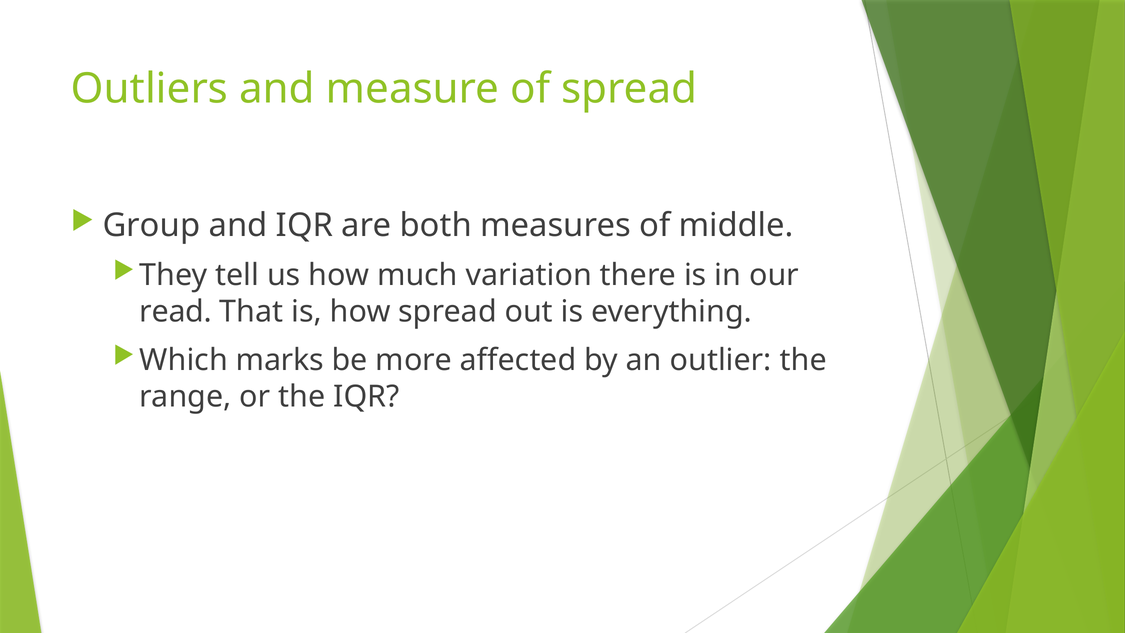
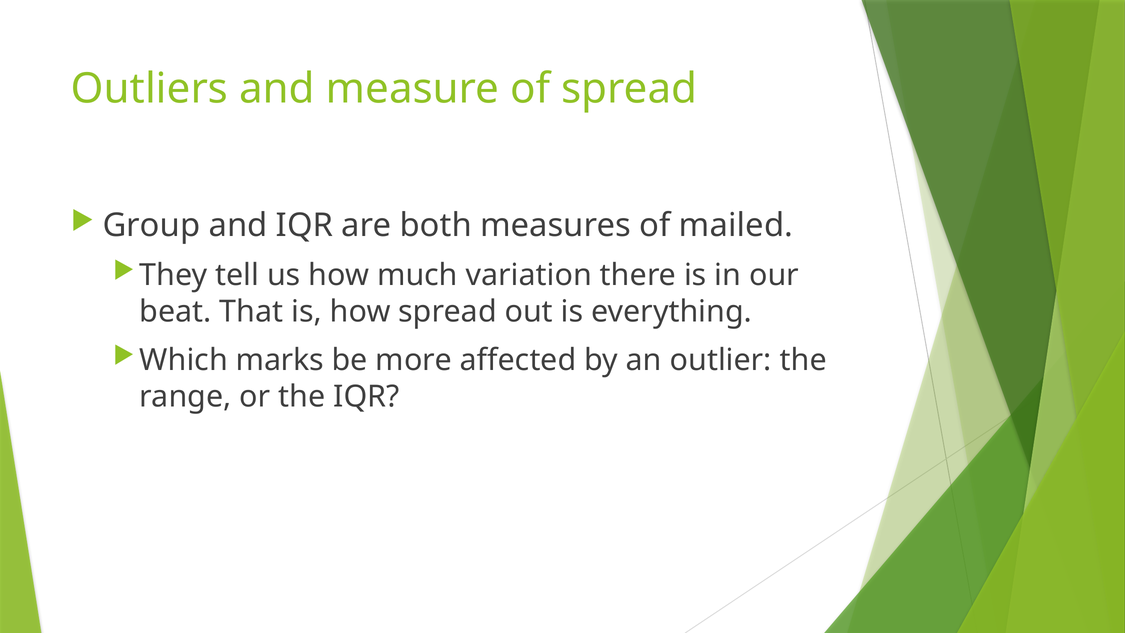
middle: middle -> mailed (736, 226)
read: read -> beat (176, 312)
